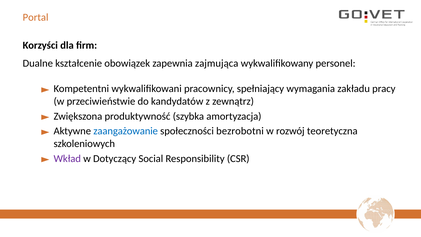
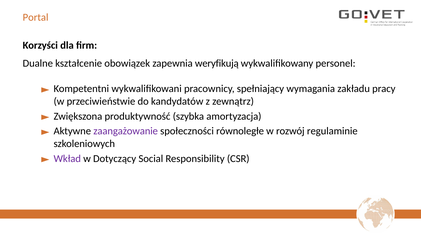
zajmująca: zajmująca -> weryfikują (217, 63)
zaangażowanie colour: blue -> purple (126, 131)
bezrobotni: bezrobotni -> równoległe (240, 131)
teoretyczna: teoretyczna -> regulaminie (332, 131)
